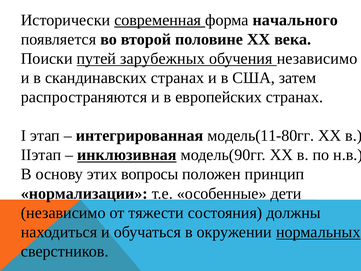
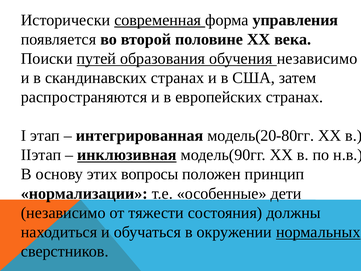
начального: начального -> управления (295, 20)
зарубежных: зарубежных -> образования (163, 58)
модель(11-80гг: модель(11-80гг -> модель(20-80гг (261, 136)
